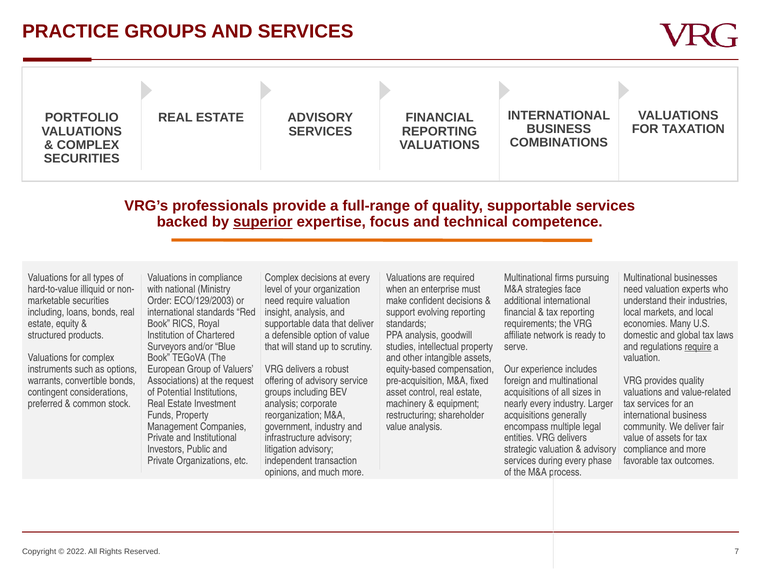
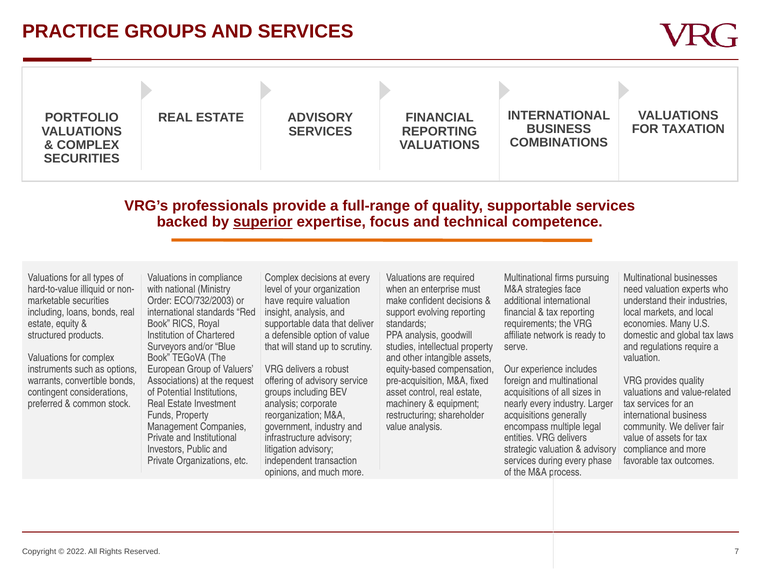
ECO/129/2003: ECO/129/2003 -> ECO/732/2003 (204, 301)
need: need -> have (274, 301)
require underline: present -> none (698, 347)
